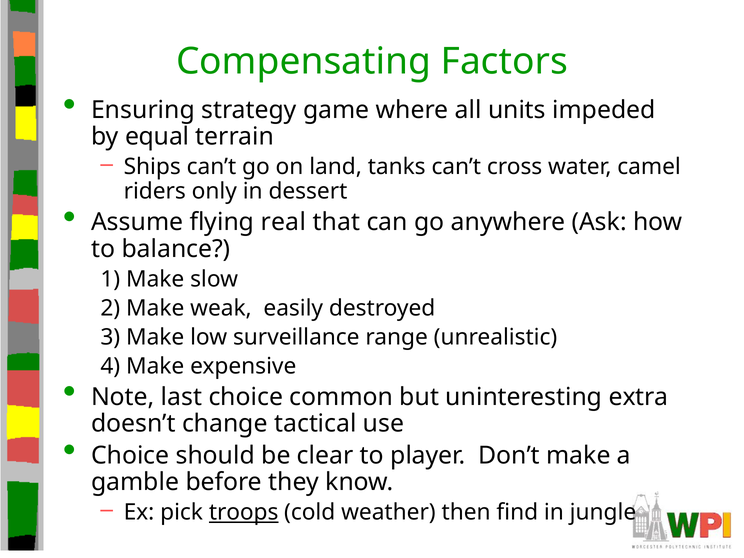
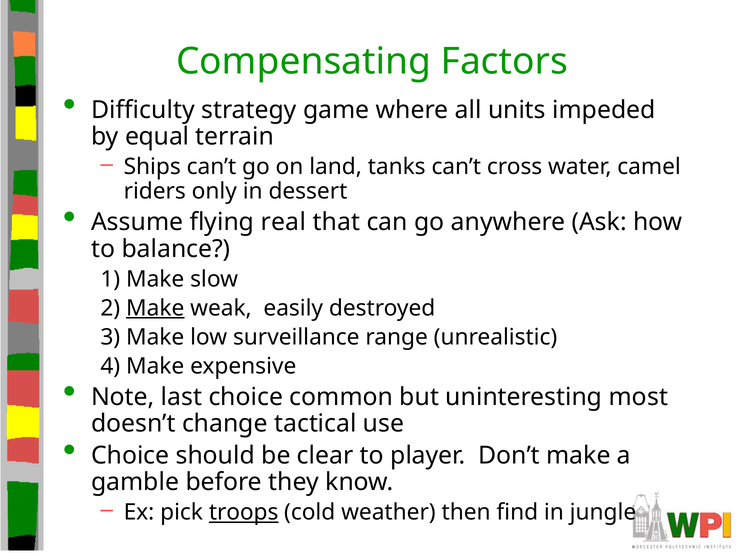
Ensuring: Ensuring -> Difficulty (143, 110)
Make underline: none -> present (155, 308)
extra: extra -> most (638, 397)
